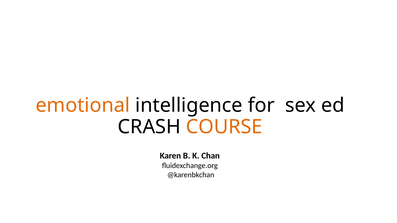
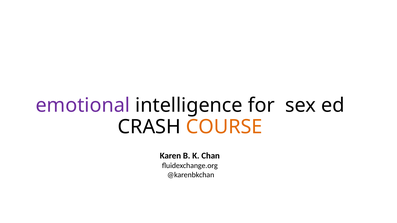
emotional colour: orange -> purple (83, 106)
